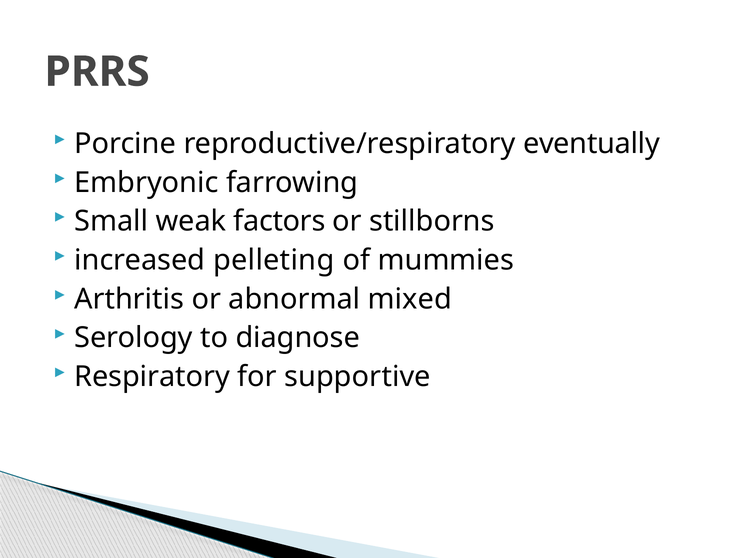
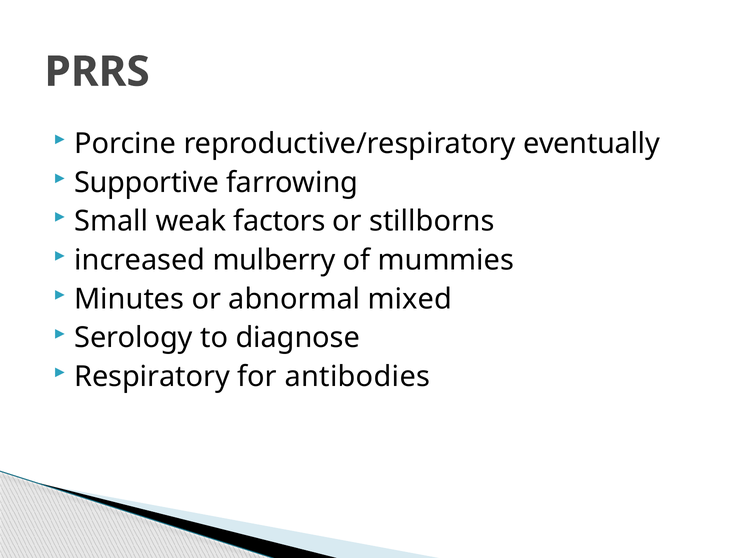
Embryonic: Embryonic -> Supportive (147, 182)
pelleting: pelleting -> mulberry (274, 260)
Arthritis: Arthritis -> Minutes (129, 299)
supportive: supportive -> antibodies (357, 377)
